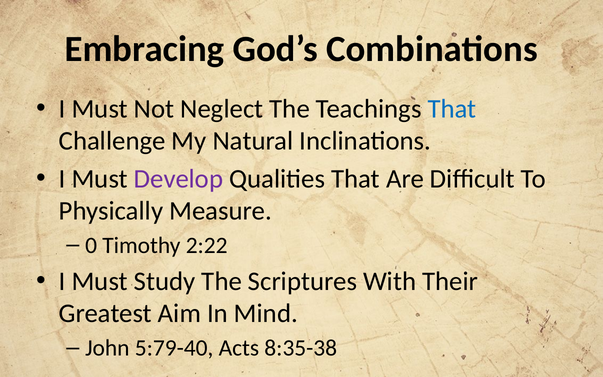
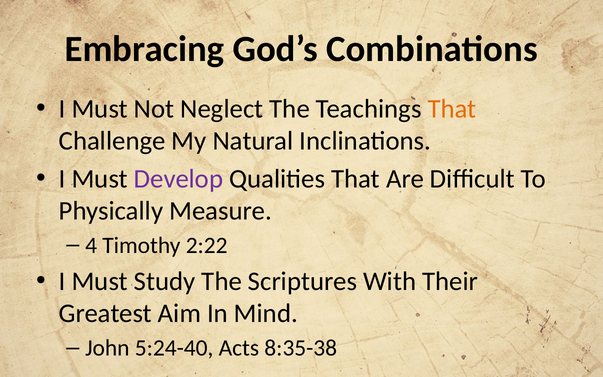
That colour: blue -> orange (452, 109)
0: 0 -> 4 (91, 245)
5:79-40: 5:79-40 -> 5:24-40 (174, 348)
